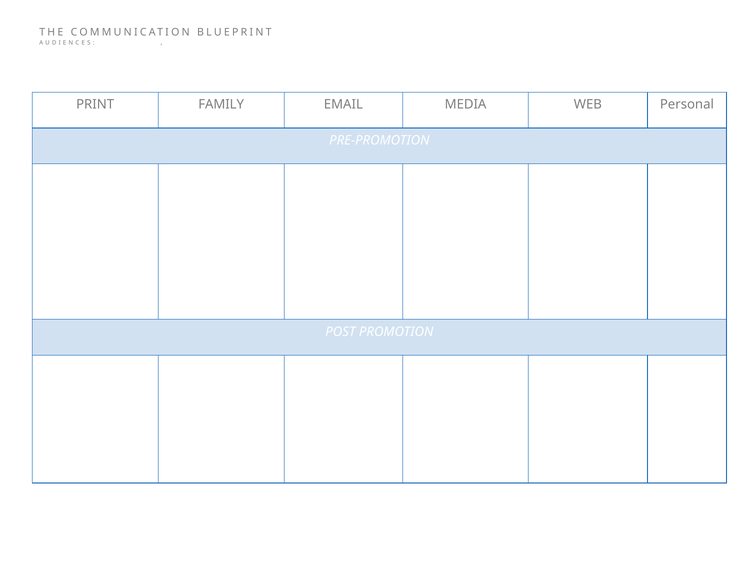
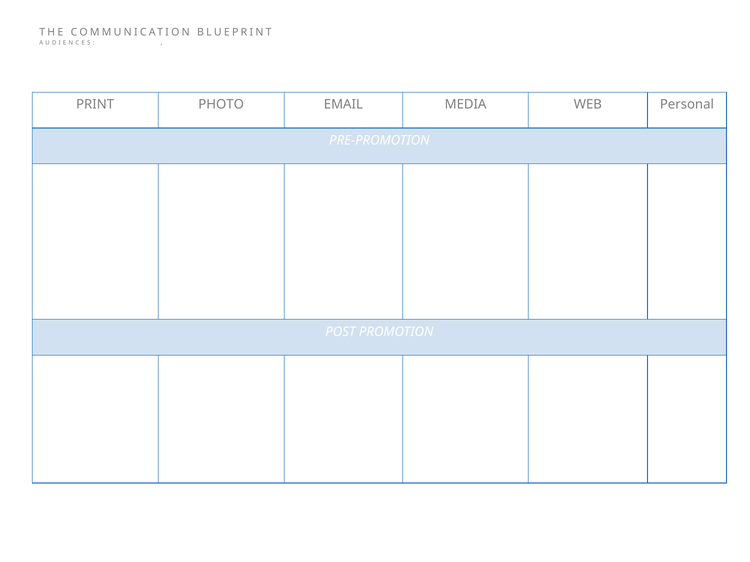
FAMILY: FAMILY -> PHOTO (221, 105)
